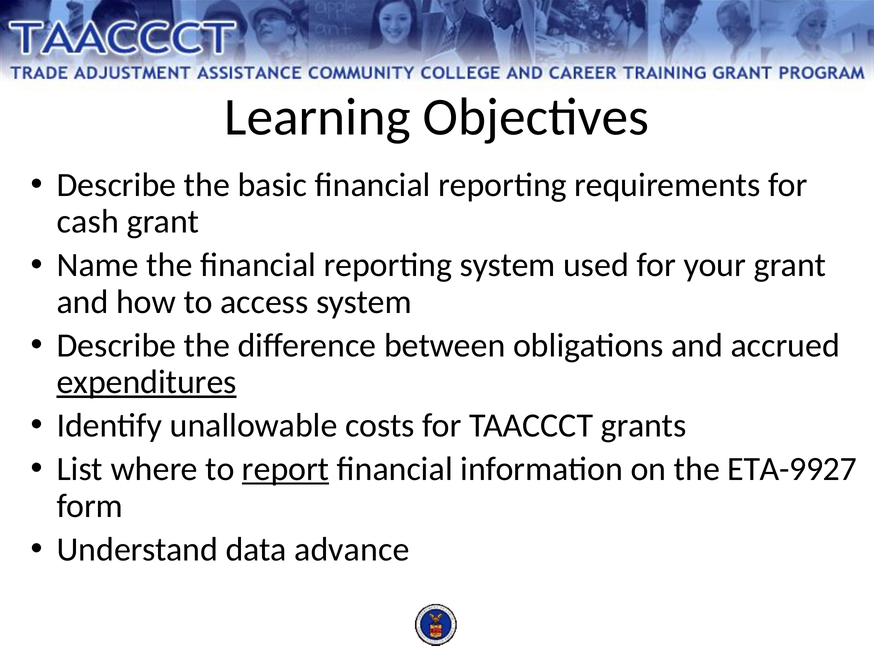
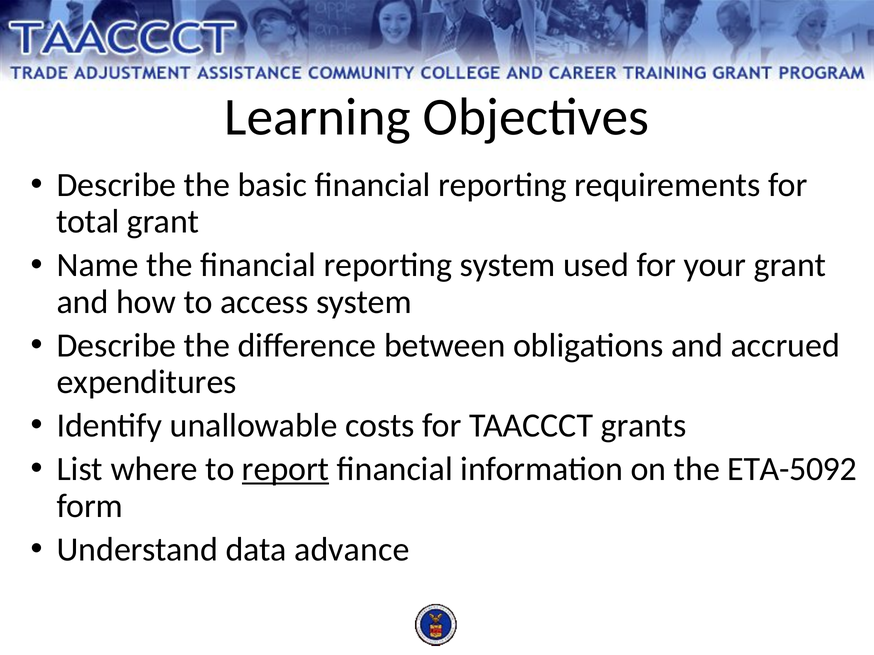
cash: cash -> total (88, 222)
expenditures underline: present -> none (147, 382)
ETA-9927: ETA-9927 -> ETA-5092 (792, 469)
